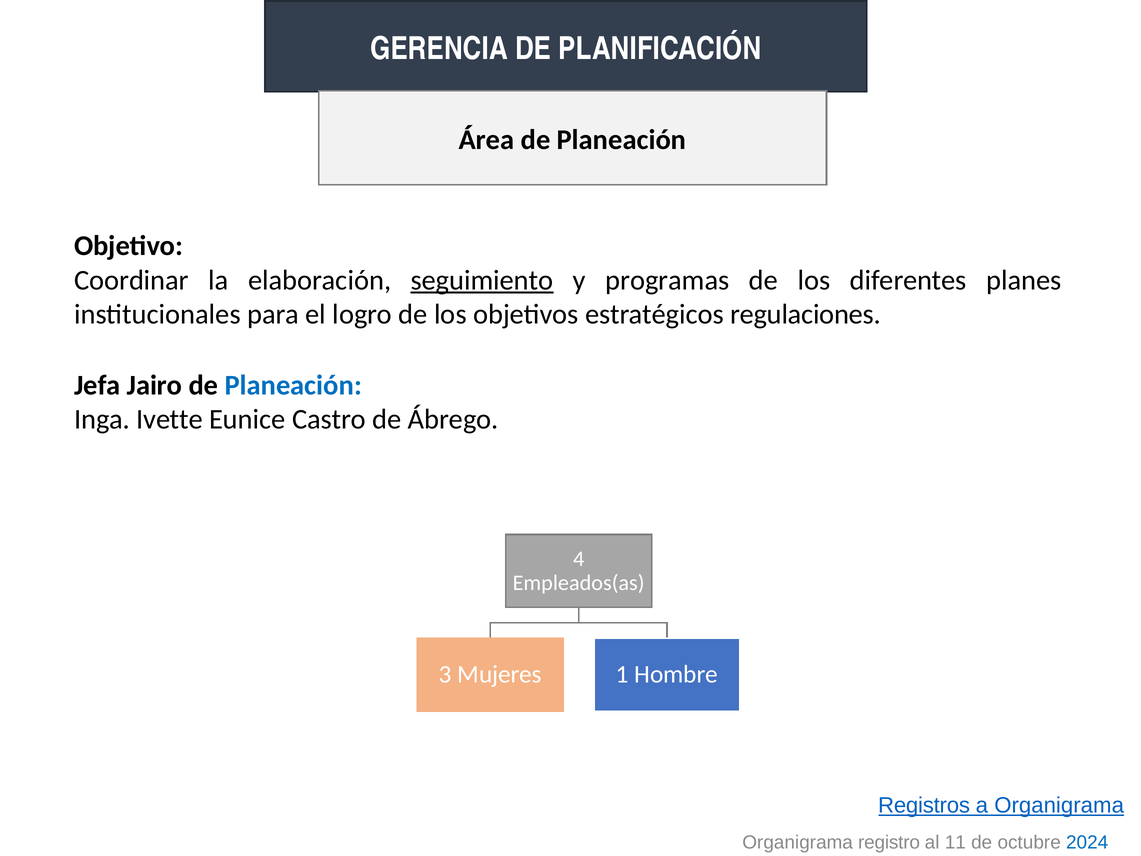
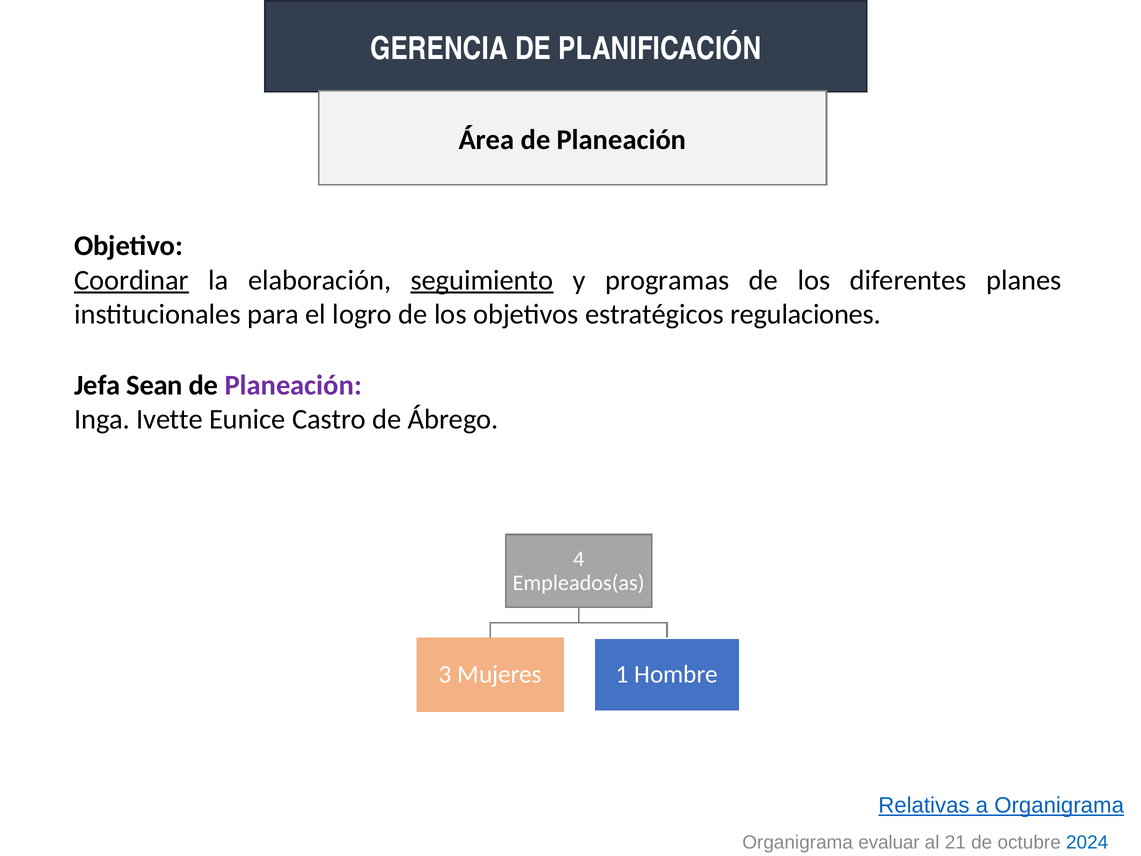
Coordinar underline: none -> present (131, 280)
Jairo: Jairo -> Sean (155, 385)
Planeación colour: blue -> purple (293, 385)
Registros: Registros -> Relativas (924, 805)
registro: registro -> evaluar (889, 842)
11: 11 -> 21 (955, 842)
